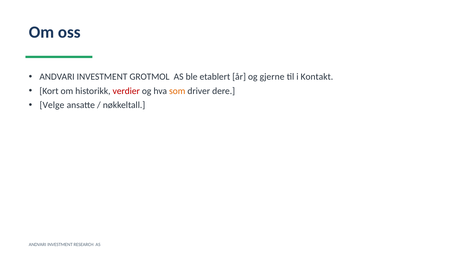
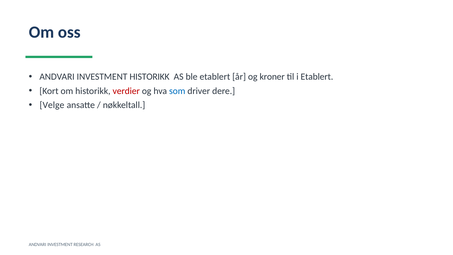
INVESTMENT GROTMOL: GROTMOL -> HISTORIKK (150, 77)
gjerne: gjerne -> kroner (272, 77)
i Kontakt: Kontakt -> Etablert (317, 77)
som colour: orange -> blue (177, 91)
